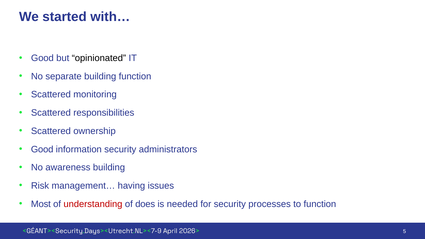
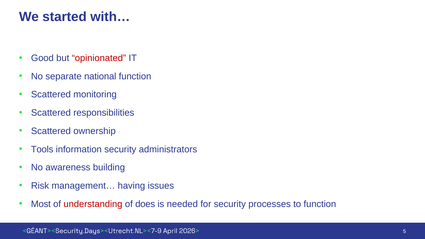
opinionated colour: black -> red (99, 58)
separate building: building -> national (100, 76)
Good: Good -> Tools (42, 149)
